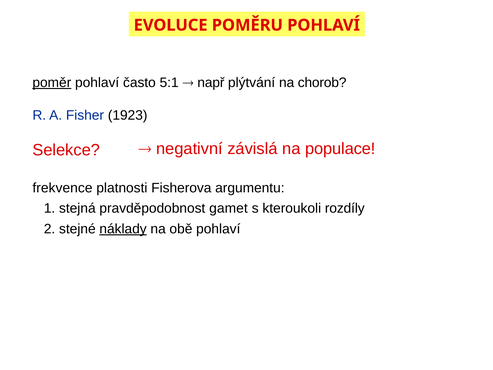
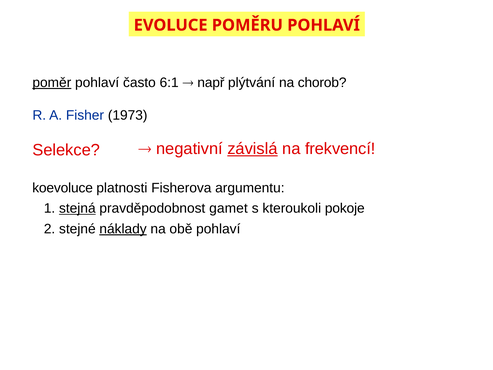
5:1: 5:1 -> 6:1 (169, 82)
1923: 1923 -> 1973 (128, 115)
závislá underline: none -> present (253, 149)
populace: populace -> frekvencí (340, 149)
frekvence: frekvence -> koevoluce (63, 188)
stejná underline: none -> present (77, 208)
rozdíly: rozdíly -> pokoje (345, 208)
